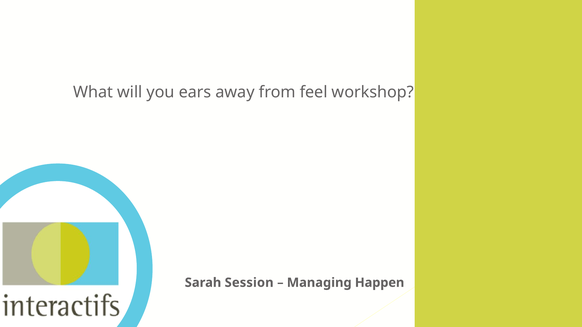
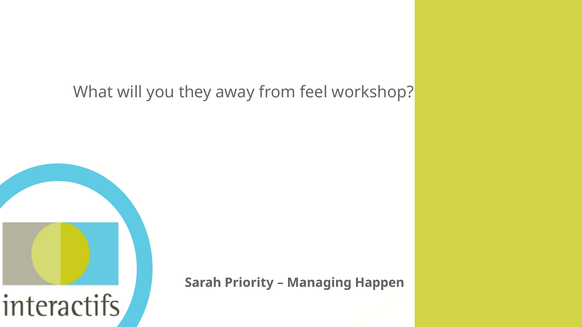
ears: ears -> they (195, 92)
Session: Session -> Priority (249, 283)
